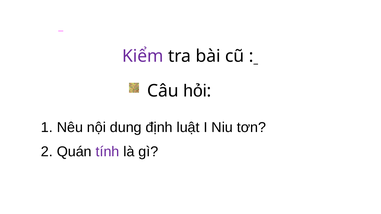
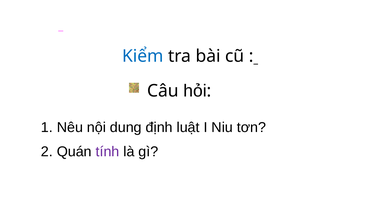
Kiểm colour: purple -> blue (143, 56)
